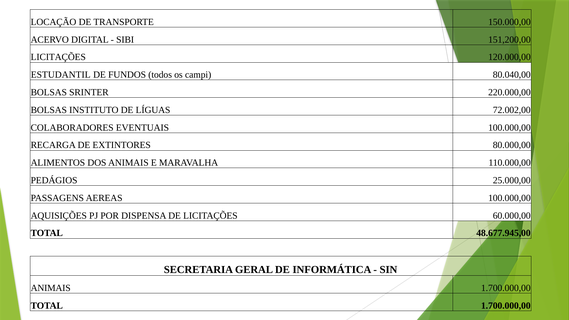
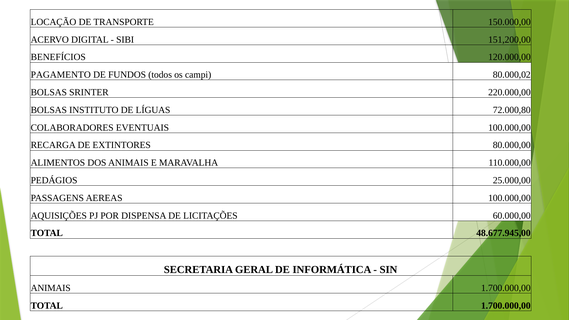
LICITAÇÕES: LICITAÇÕES -> BENEFÍCIOS (58, 57)
ESTUDANTIL: ESTUDANTIL -> PAGAMENTO (61, 75)
80.040,00: 80.040,00 -> 80.000,02 (512, 75)
72.002,00: 72.002,00 -> 72.000,80 (512, 110)
